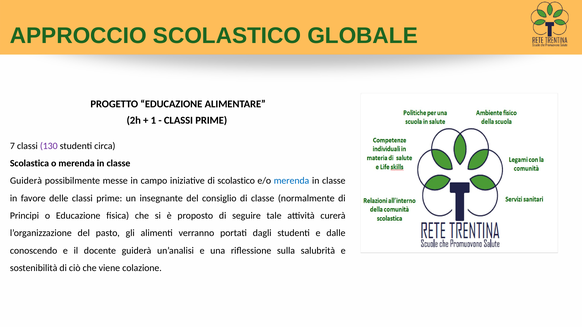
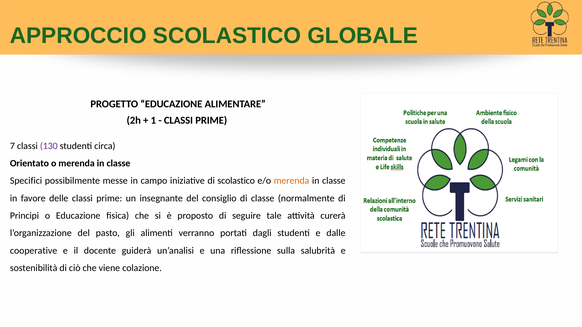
Scolastica: Scolastica -> Orientato (29, 163)
Guiderà: Guiderà -> Specifici (26, 181)
merenda colour: blue -> orange (291, 181)
conoscendo: conoscendo -> cooperative (34, 251)
